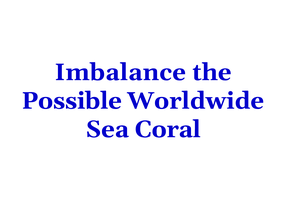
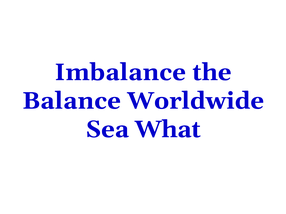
Possible: Possible -> Balance (71, 101)
Coral: Coral -> What (168, 130)
